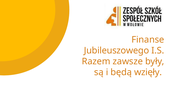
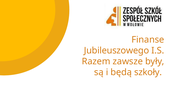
wzięły: wzięły -> szkoły (148, 72)
